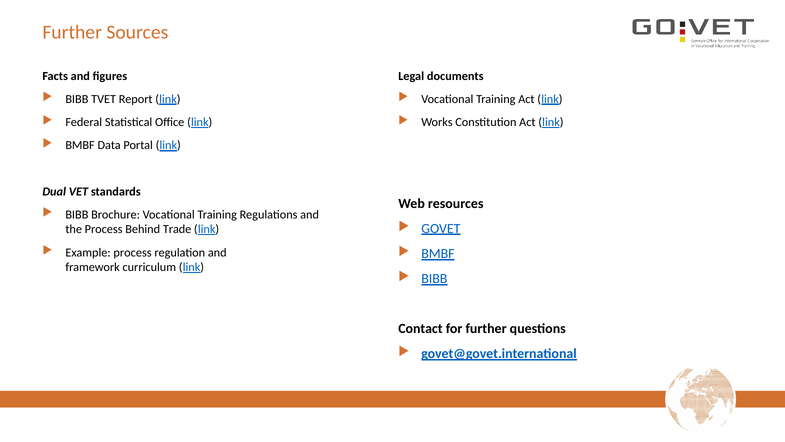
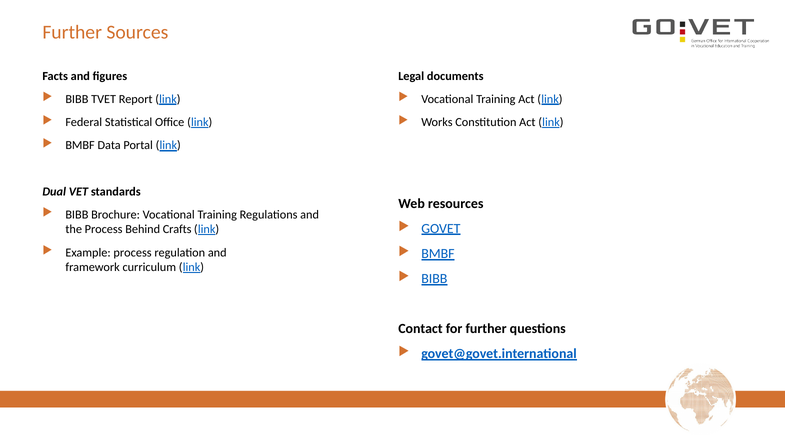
Trade: Trade -> Crafts (177, 229)
